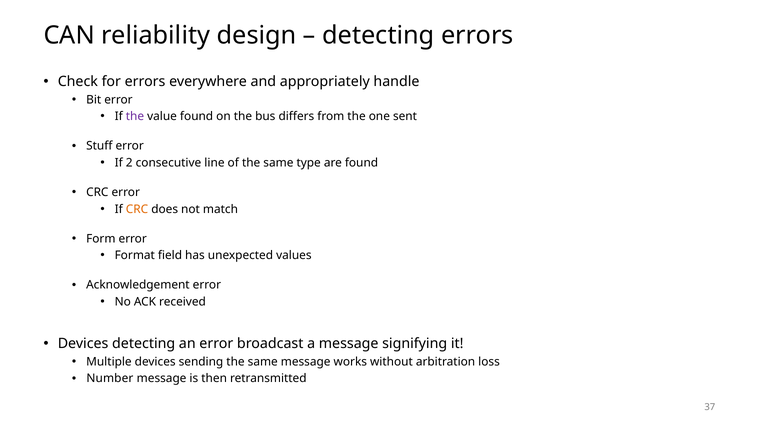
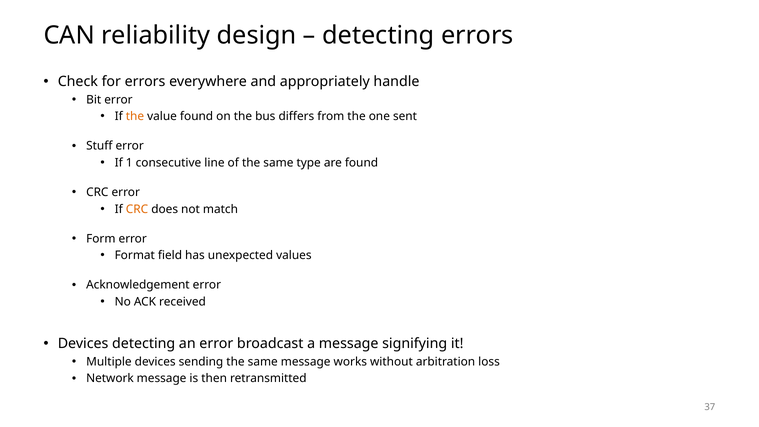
the colour: purple -> orange (135, 116)
2: 2 -> 1 (129, 163)
Number: Number -> Network (110, 378)
